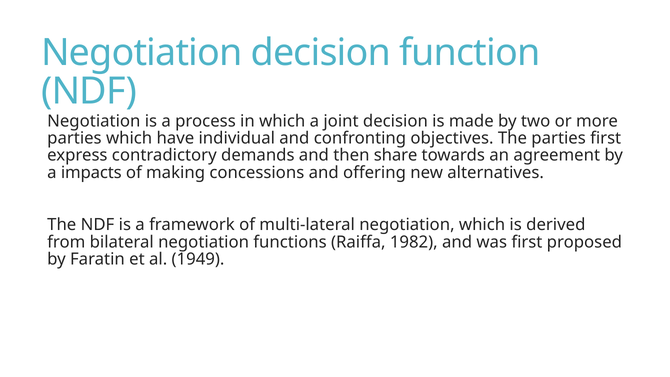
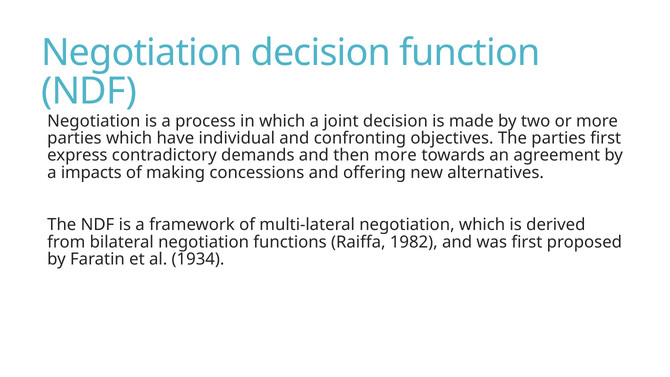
then share: share -> more (395, 155)
1949: 1949 -> 1934 (198, 259)
